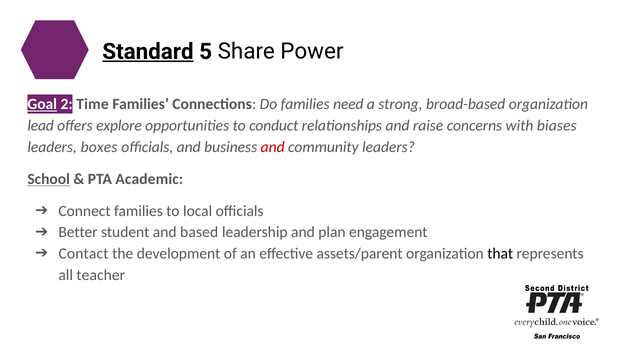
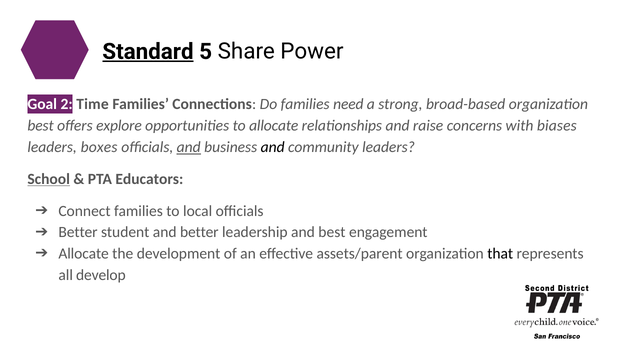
Goal underline: present -> none (42, 104)
lead: lead -> best (41, 126)
to conduct: conduct -> allocate (274, 126)
and underline: none -> present (189, 147)
and colour: red -> black (273, 147)
Academic: Academic -> Educators (149, 179)
and based: based -> better (199, 232)
and plan: plan -> best (332, 232)
Contact: Contact -> Allocate (84, 253)
teacher: teacher -> develop (101, 275)
